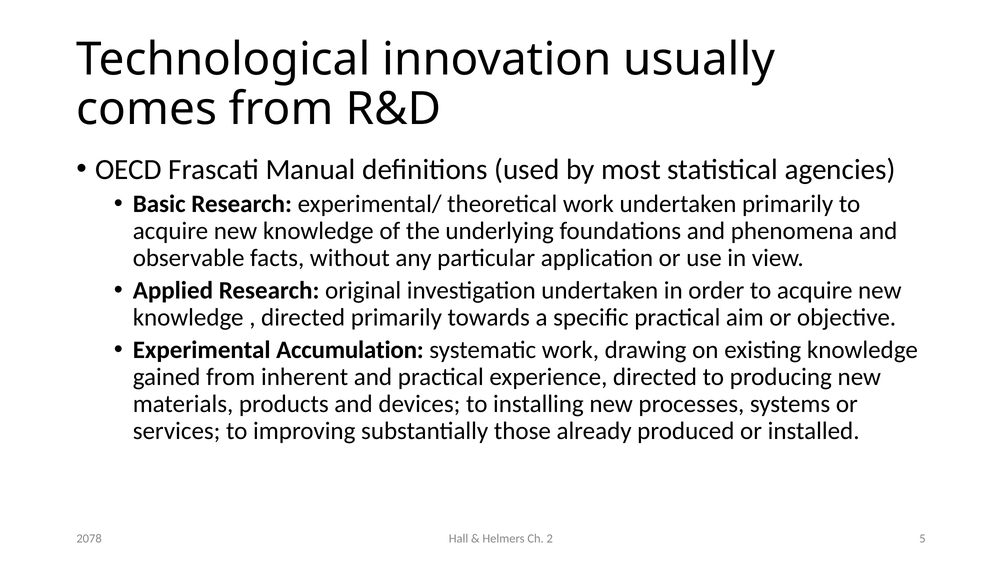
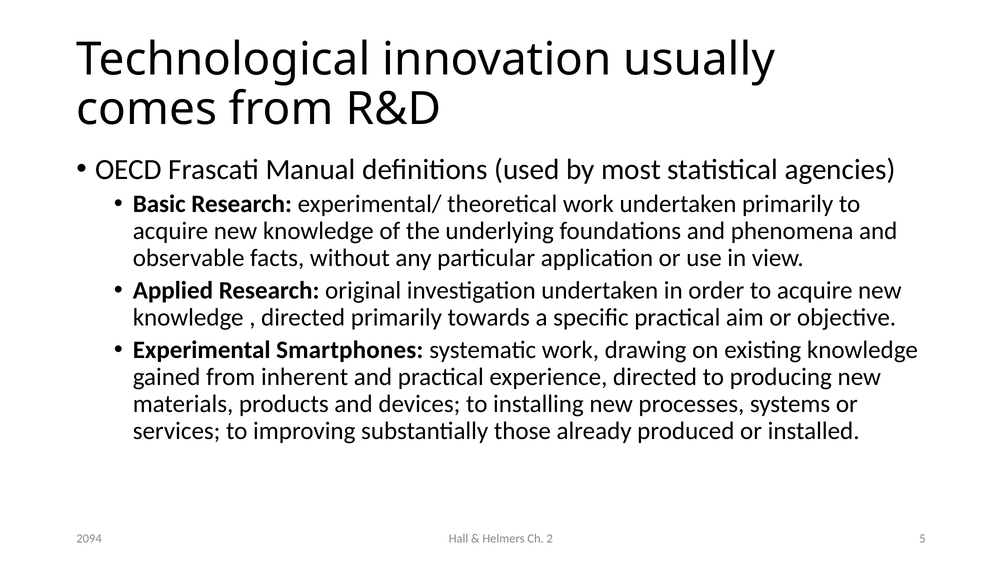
Accumulation: Accumulation -> Smartphones (350, 350)
2078: 2078 -> 2094 (89, 538)
